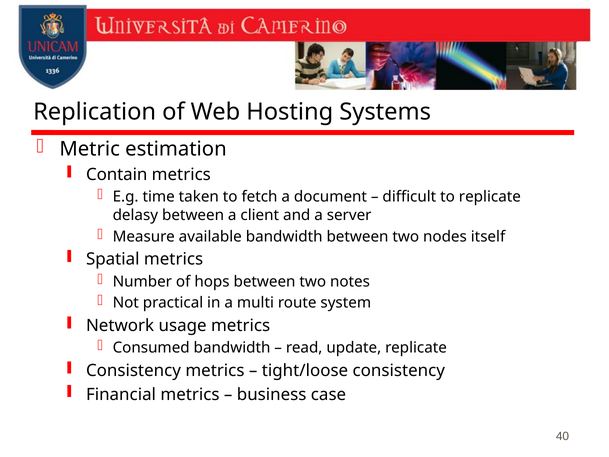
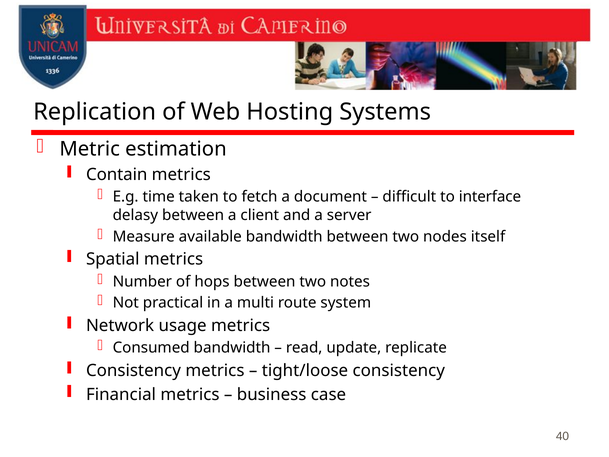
to replicate: replicate -> interface (490, 197)
